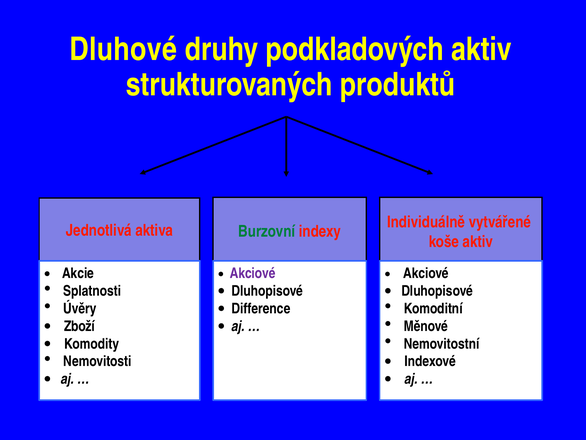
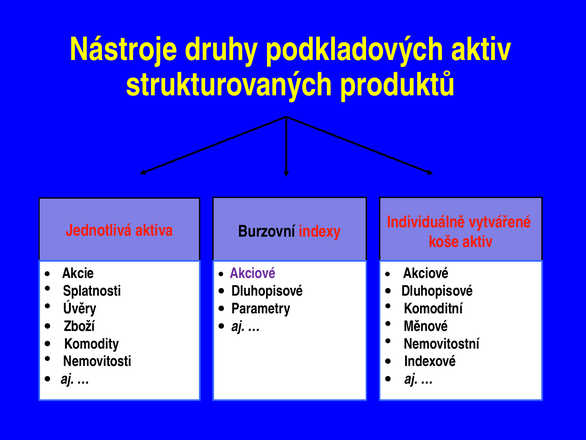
Dluhové: Dluhové -> Nástroje (123, 49)
Burzovní colour: green -> black (267, 231)
Difference: Difference -> Parametry (261, 308)
